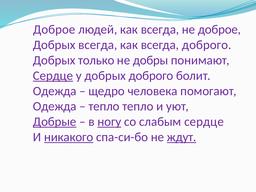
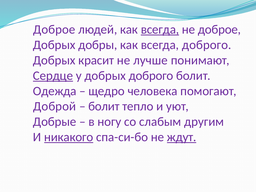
всегда underline: none -> present (160, 30)
Добрых всегда: всегда -> добры (98, 45)
только: только -> красит (96, 60)
добры: добры -> лучше (150, 60)
Одежда: Одежда -> Доброй (55, 106)
тепло: тепло -> болит (104, 106)
Добрые underline: present -> none (55, 122)
ногу underline: present -> none (109, 122)
слабым сердце: сердце -> другим (204, 122)
